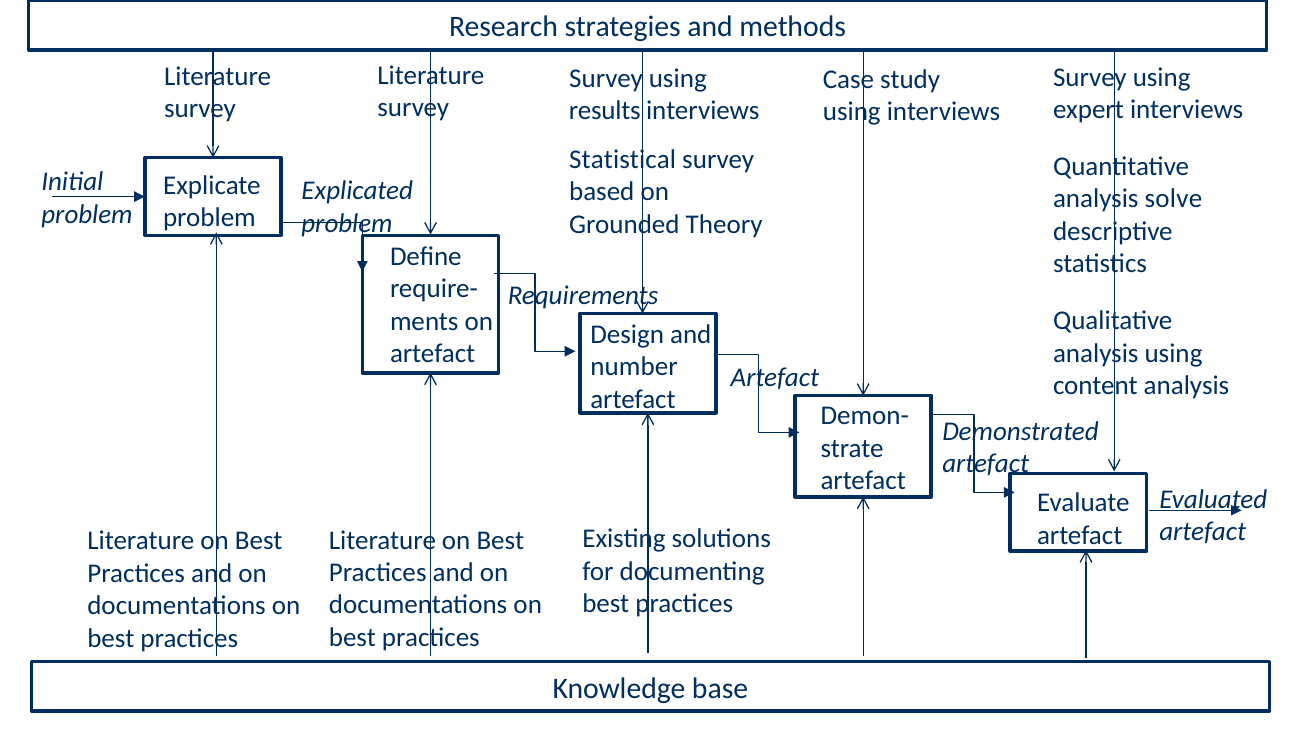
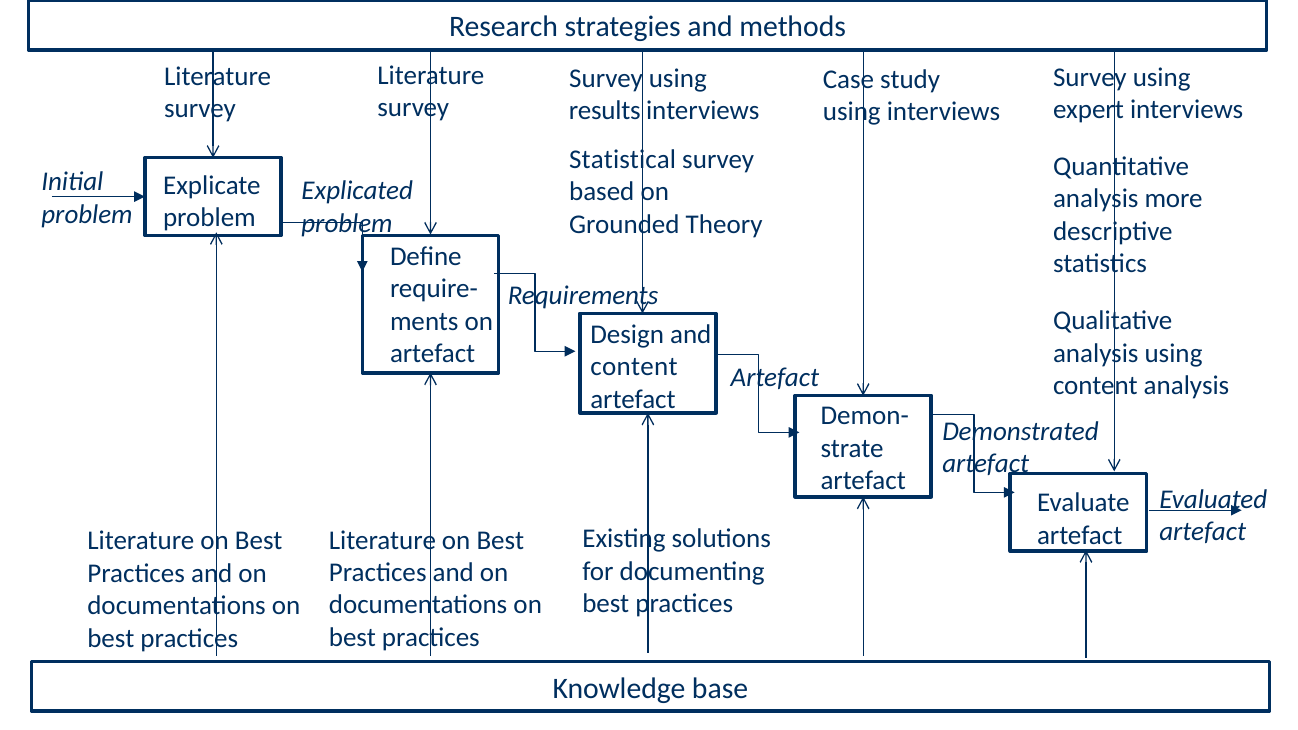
solve: solve -> more (1174, 199)
number: number -> content (634, 367)
